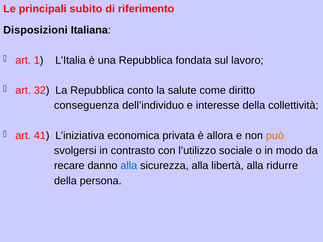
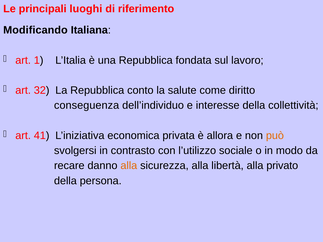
subito: subito -> luoghi (86, 9)
Disposizioni: Disposizioni -> Modificando (35, 30)
alla colour: blue -> orange (129, 166)
ridurre: ridurre -> privato (282, 166)
